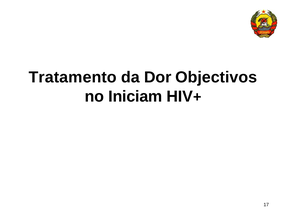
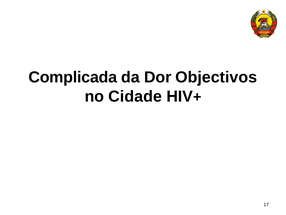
Tratamento: Tratamento -> Complicada (73, 77)
Iniciam: Iniciam -> Cidade (135, 96)
